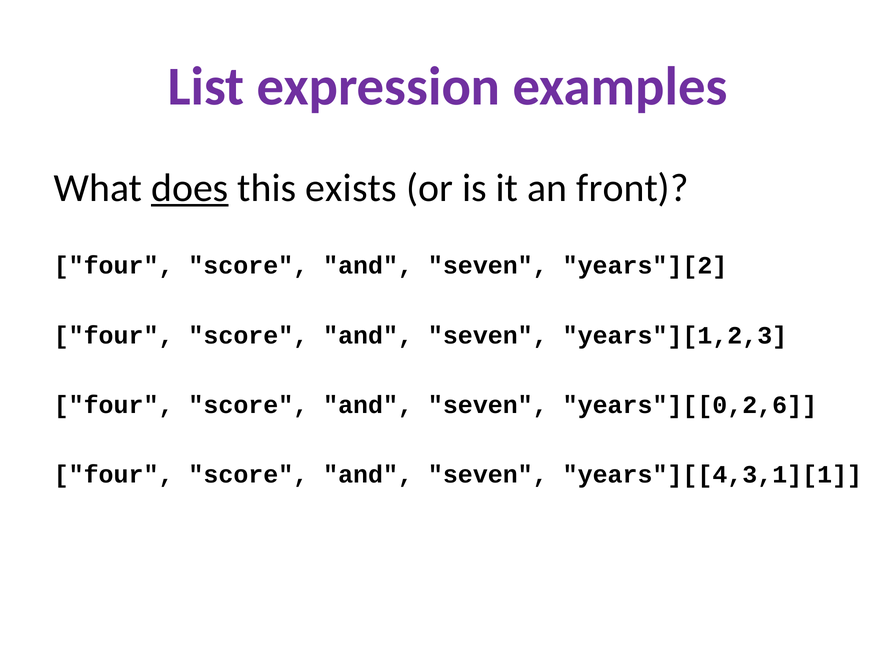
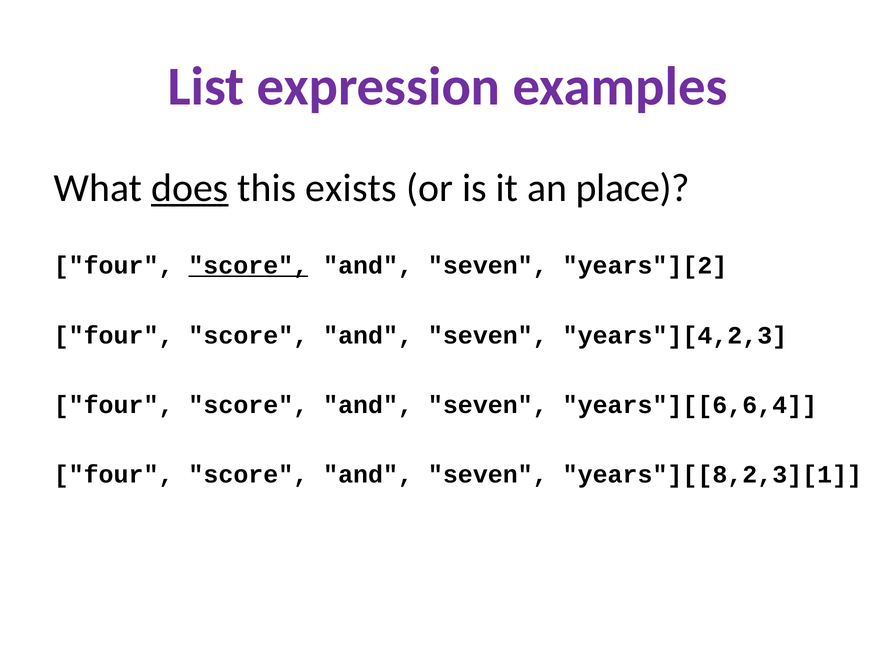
front: front -> place (633, 188)
score underline: none -> present (248, 266)
years"][1,2,3: years"][1,2,3 -> years"][4,2,3 (675, 335)
years"][[0,2,6: years"][[0,2,6 -> years"][[6,6,4 (690, 405)
years"][[4,3,1][1: years"][[4,3,1][1 -> years"][[8,2,3][1 (712, 475)
